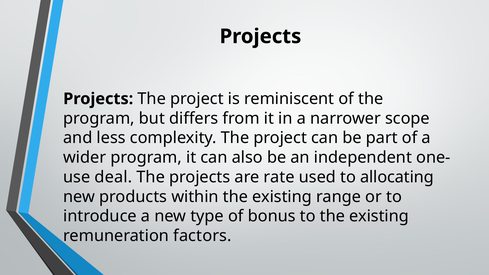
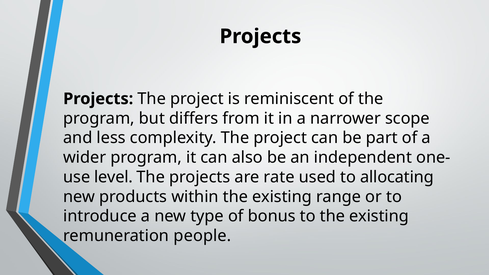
deal: deal -> level (113, 177)
factors: factors -> people (202, 236)
